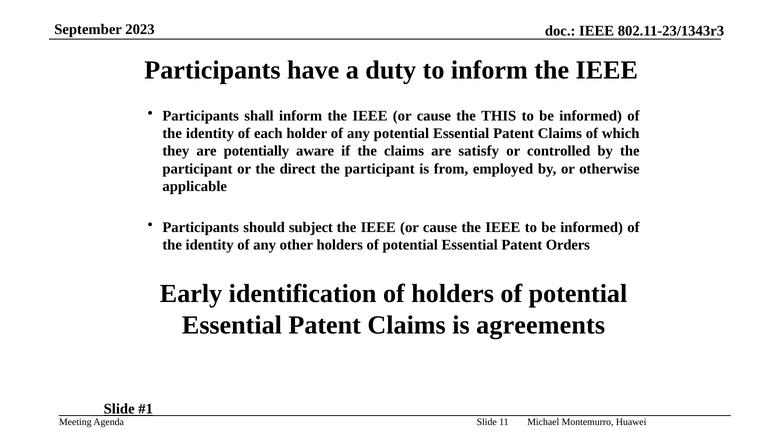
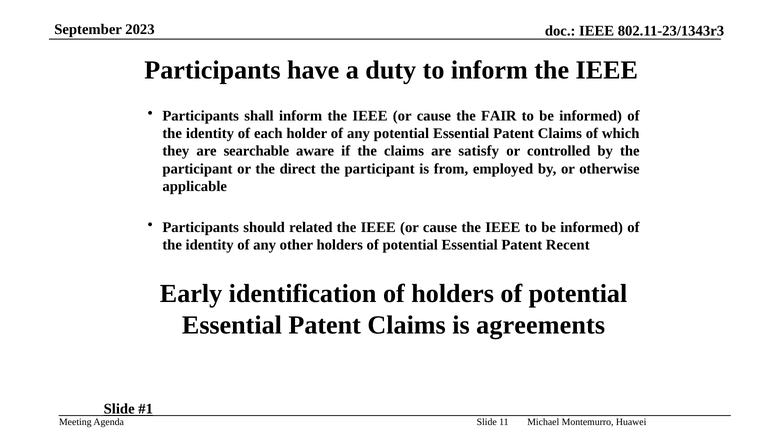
THIS: THIS -> FAIR (499, 116)
potentially: potentially -> searchable (256, 151)
subject: subject -> related (311, 228)
Orders: Orders -> Recent (568, 245)
